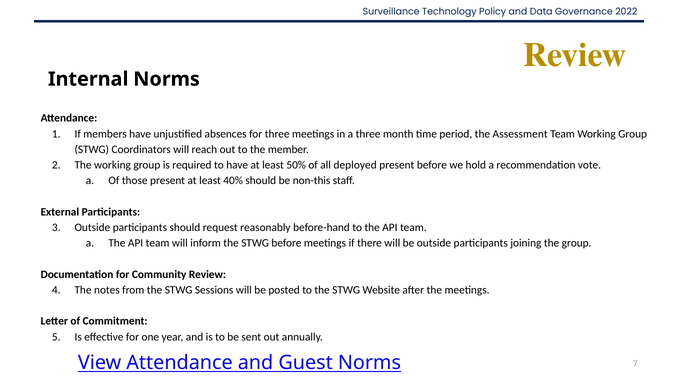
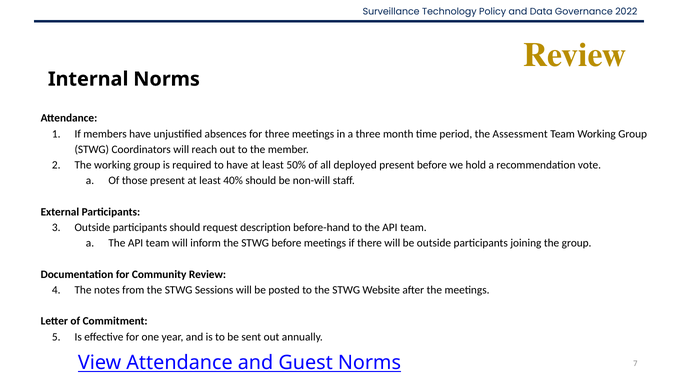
non-this: non-this -> non-will (312, 180)
reasonably: reasonably -> description (265, 227)
